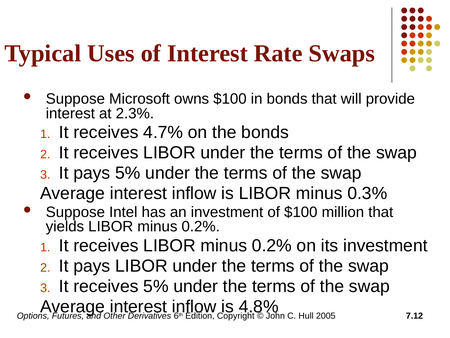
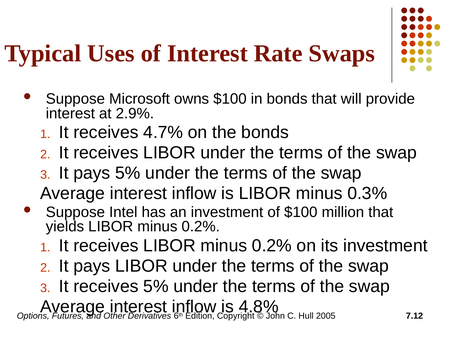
2.3%: 2.3% -> 2.9% (135, 113)
